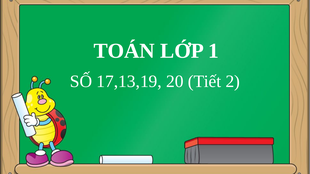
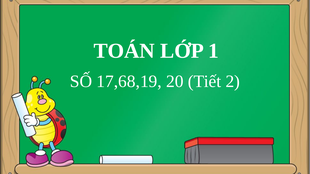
17,13,19: 17,13,19 -> 17,68,19 (129, 82)
